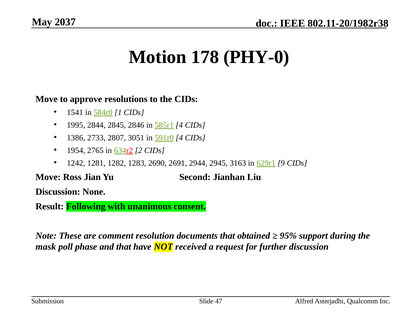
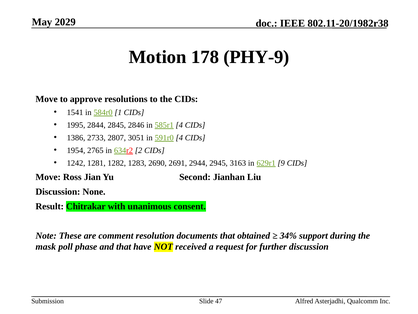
2037: 2037 -> 2029 (65, 22)
PHY-0: PHY-0 -> PHY-9 (256, 57)
Following: Following -> Chitrakar (86, 206)
95%: 95% -> 34% (288, 235)
